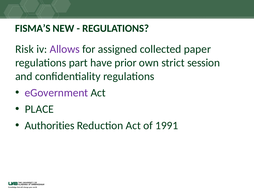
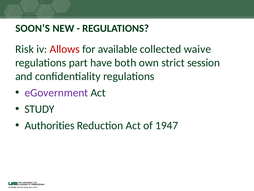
FISMA’S: FISMA’S -> SOON’S (33, 28)
Allows colour: purple -> red (65, 49)
assigned: assigned -> available (118, 49)
paper: paper -> waive (197, 49)
prior: prior -> both (125, 63)
PLACE: PLACE -> STUDY (39, 109)
1991: 1991 -> 1947 (167, 125)
